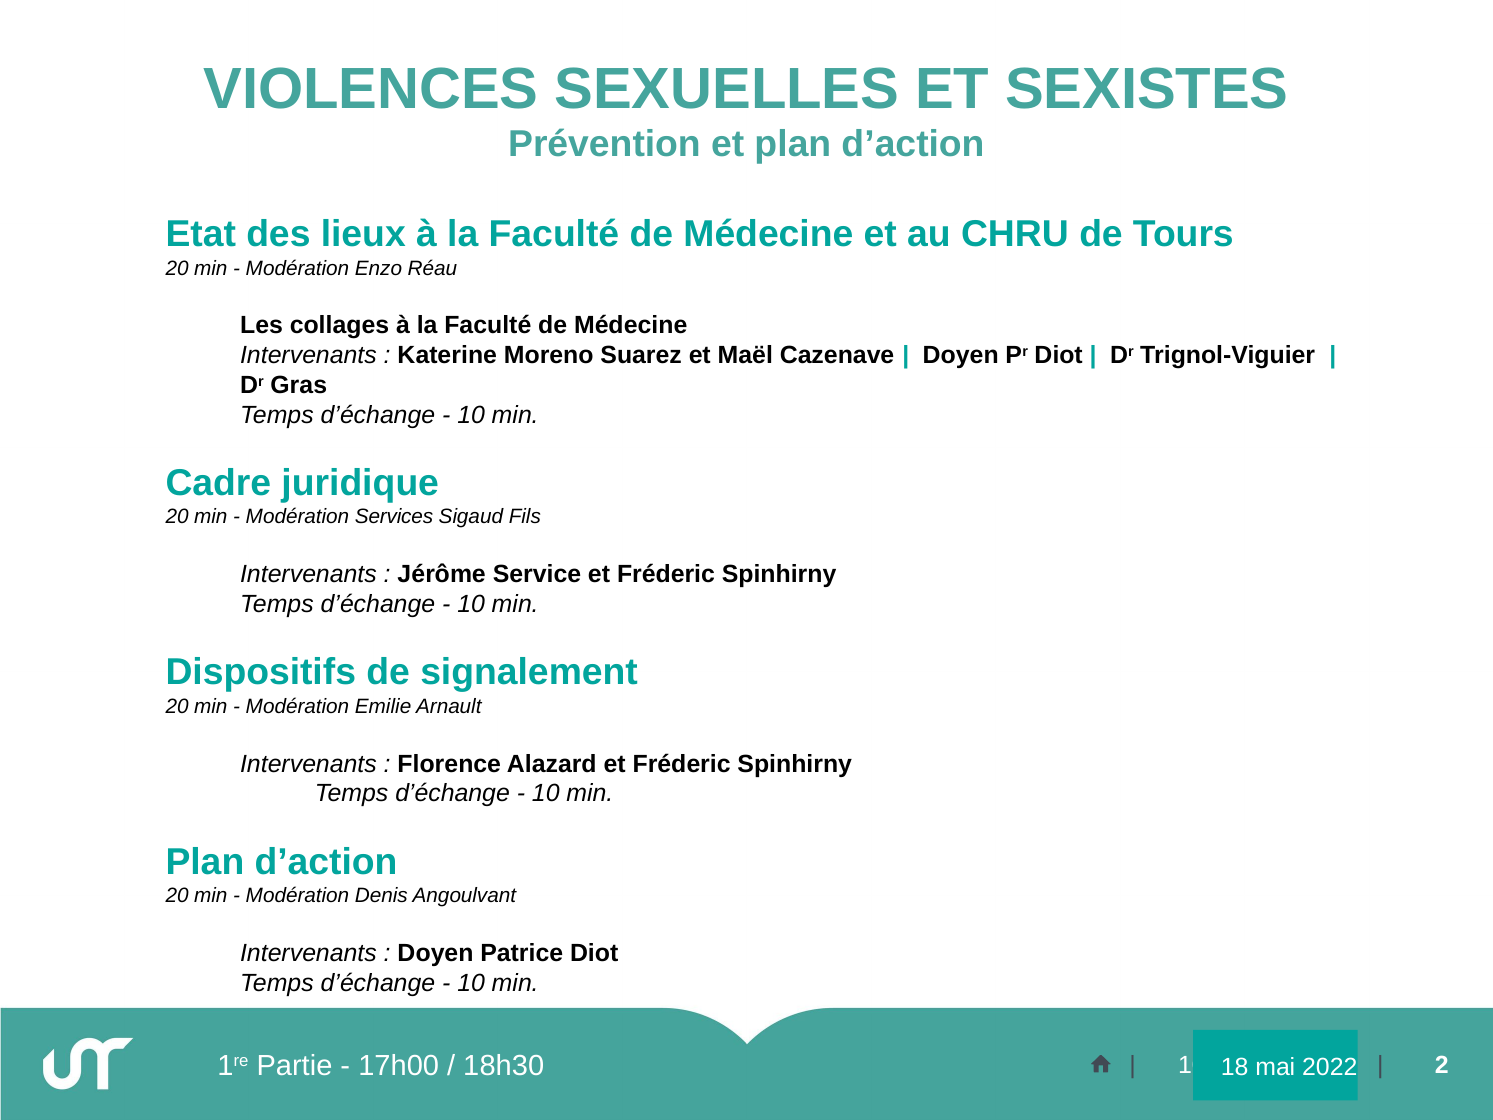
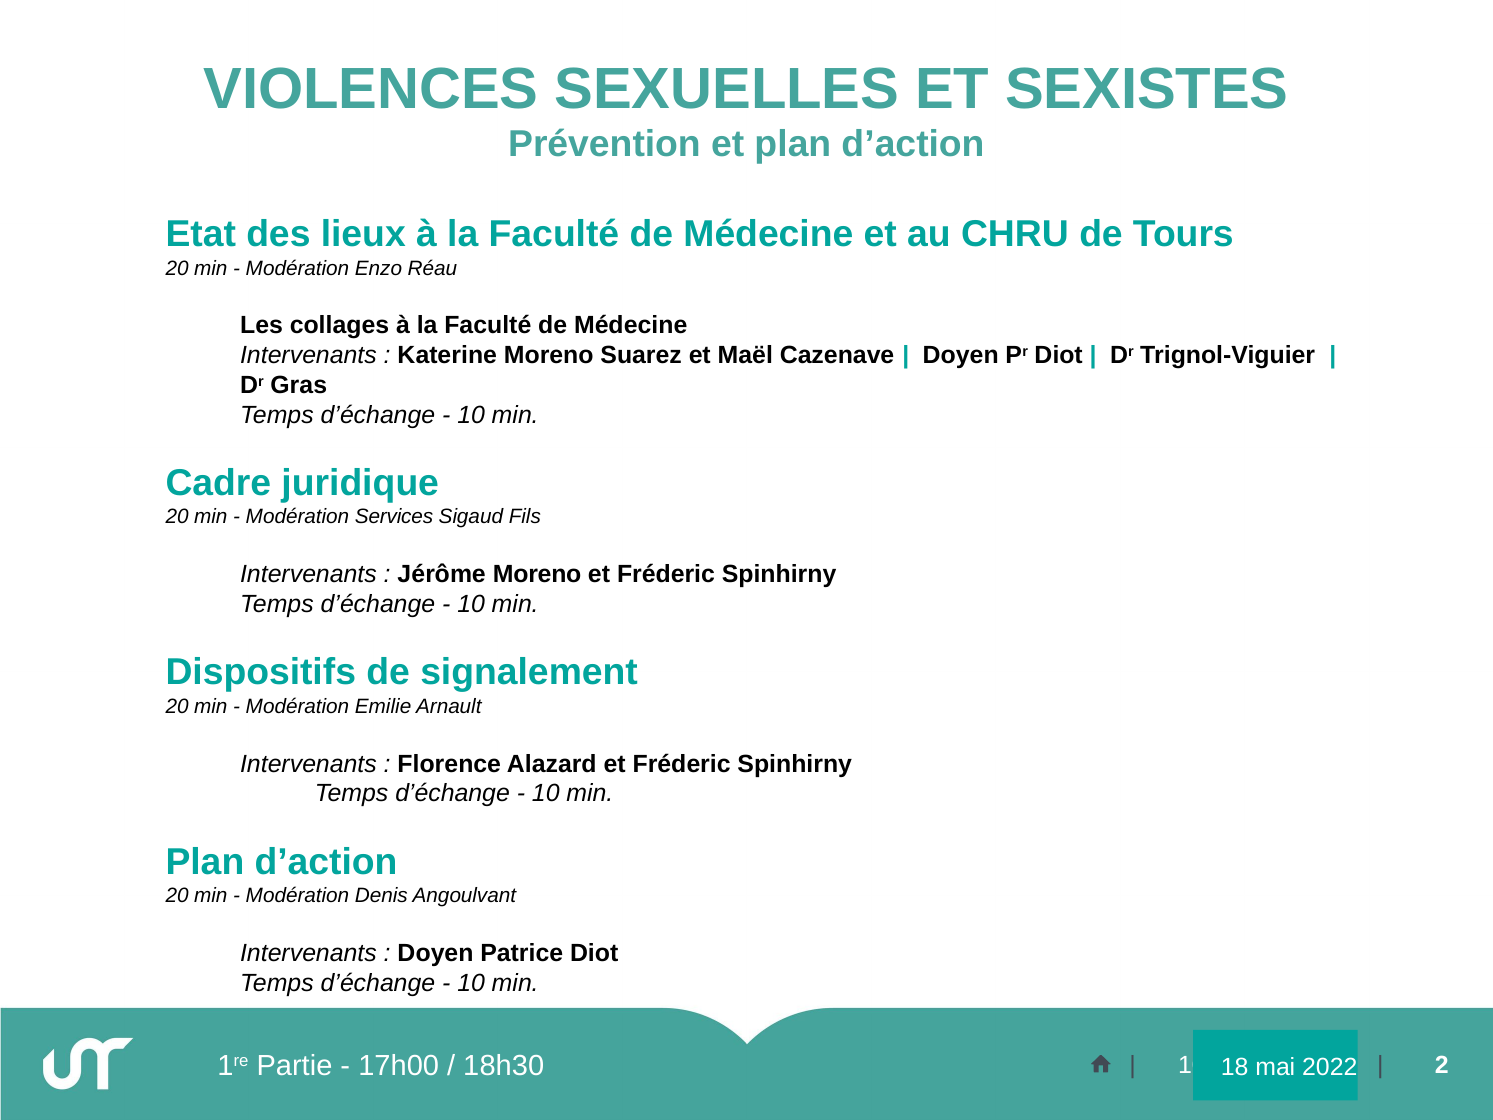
Jérôme Service: Service -> Moreno (537, 575)
